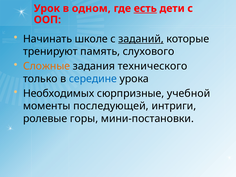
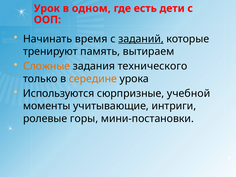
есть underline: present -> none (145, 8)
школе: школе -> время (91, 39)
слухового: слухового -> вытираем (149, 51)
середине colour: blue -> orange (93, 79)
Необходимых: Необходимых -> Используются (59, 93)
последующей: последующей -> учитывающие (111, 106)
